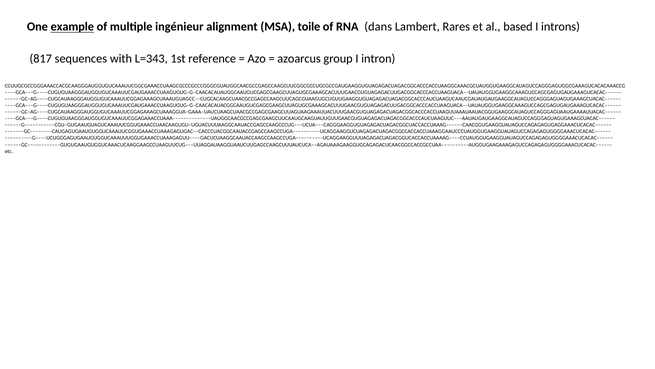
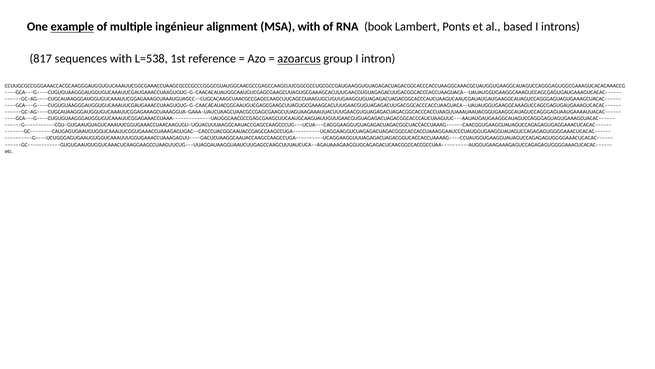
MSA toile: toile -> with (309, 27)
dans: dans -> book (378, 27)
Rares: Rares -> Ponts (456, 27)
L=343: L=343 -> L=538 (151, 59)
azoarcus underline: none -> present (299, 59)
